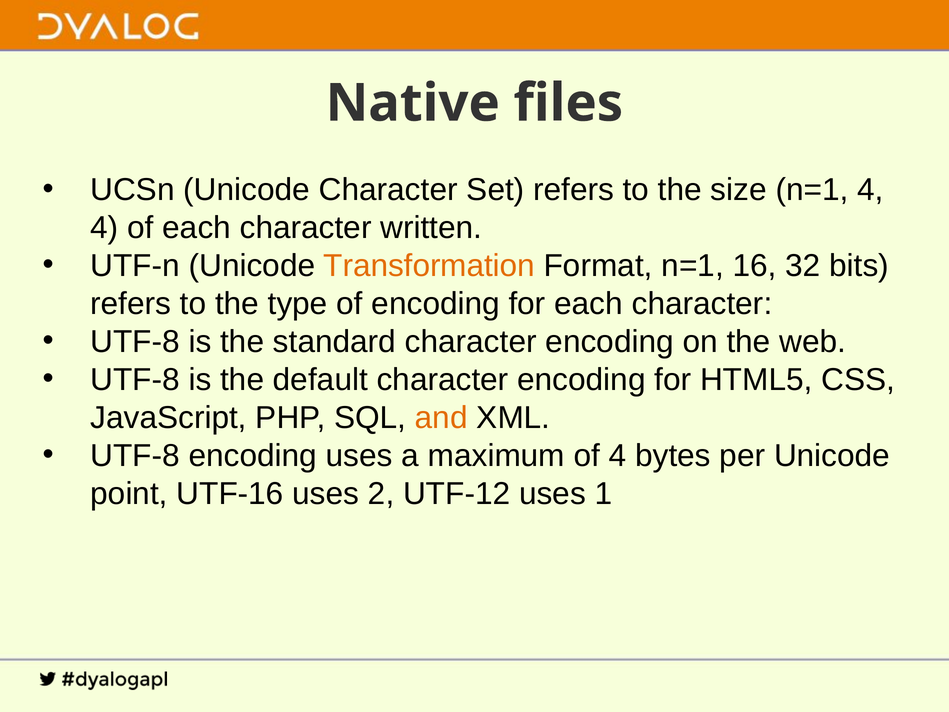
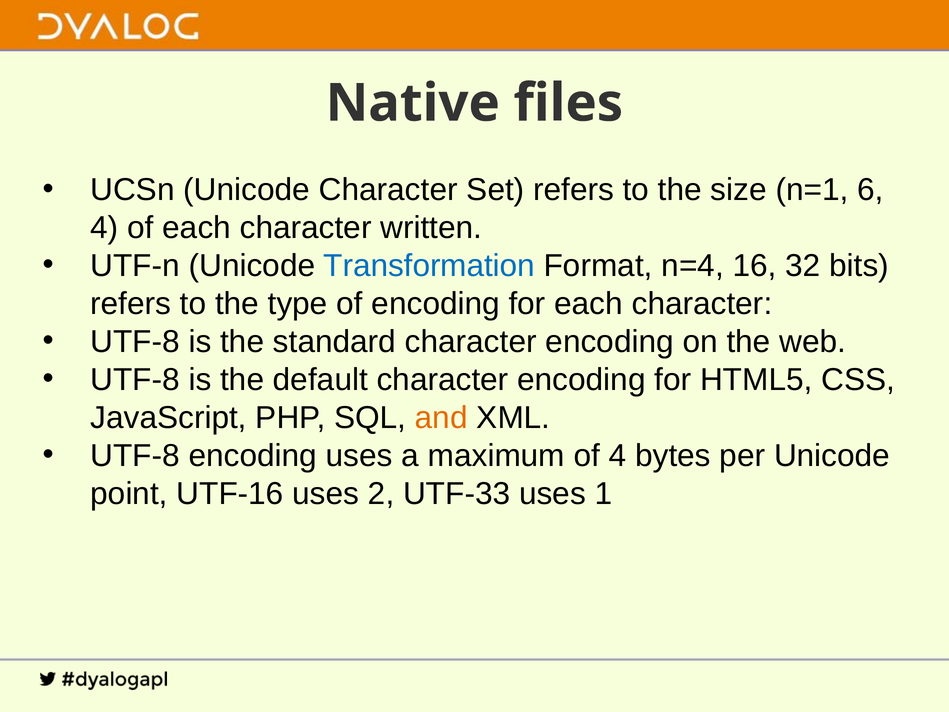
n=1 4: 4 -> 6 (870, 190)
Transformation colour: orange -> blue (429, 266)
Format n=1: n=1 -> n=4 (693, 266)
UTF-12: UTF-12 -> UTF-33 (457, 493)
